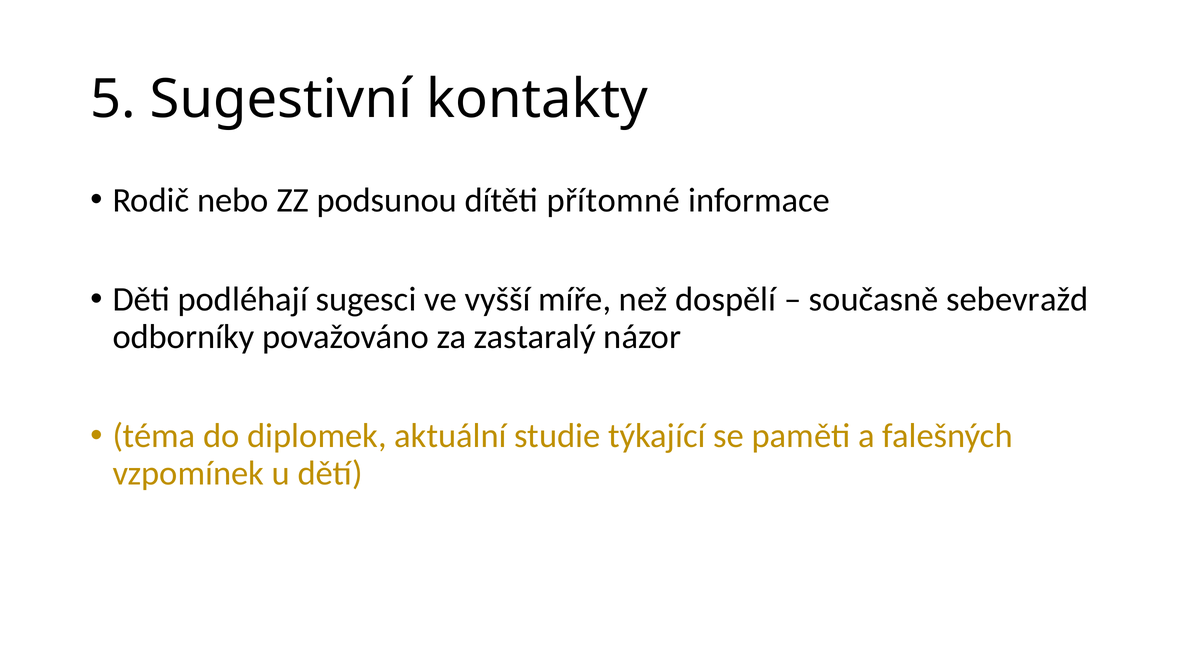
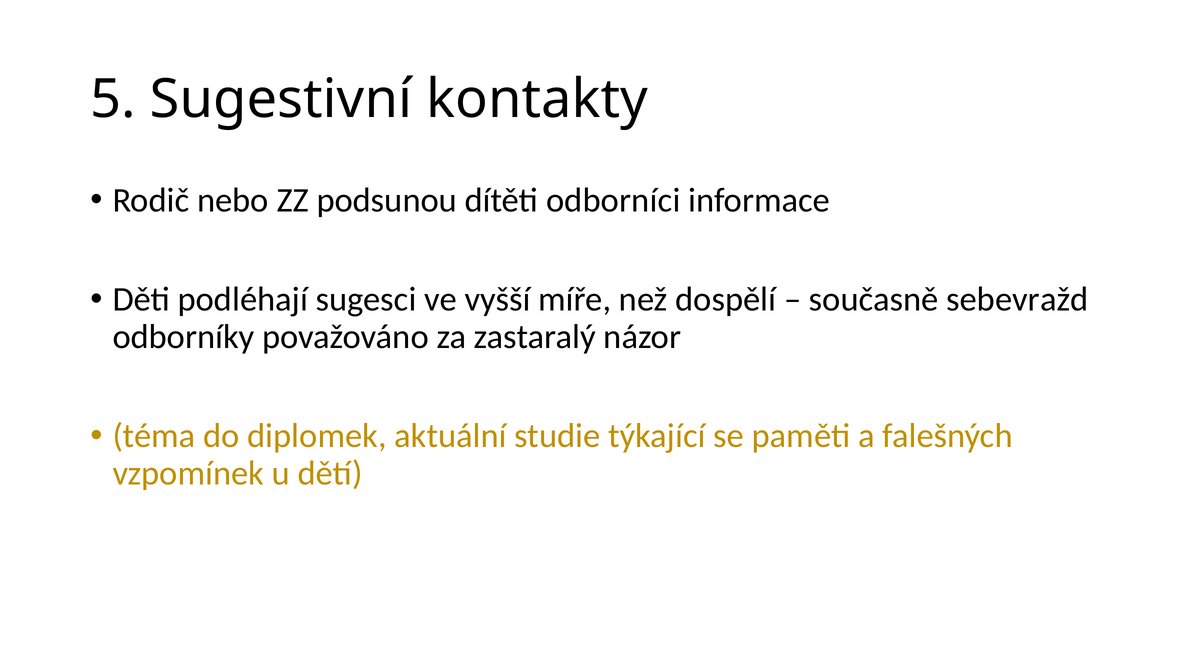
přítomné: přítomné -> odborníci (613, 200)
